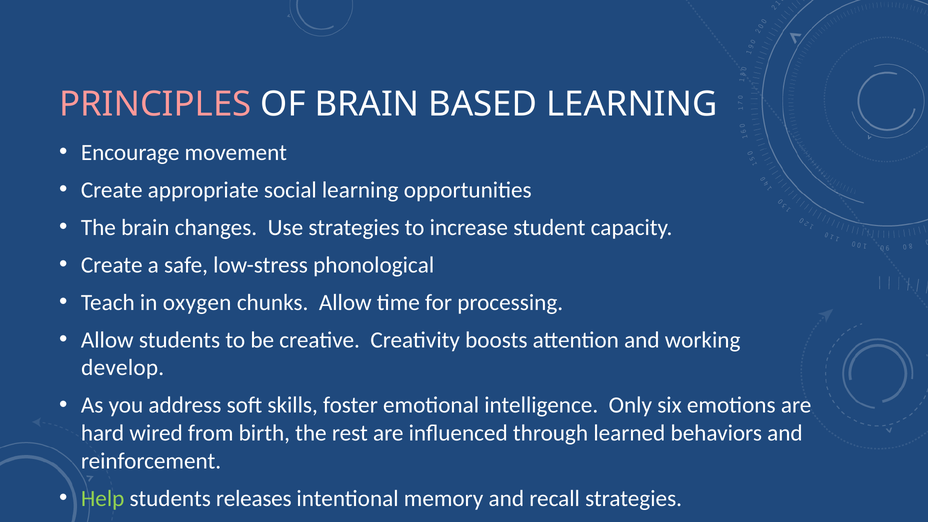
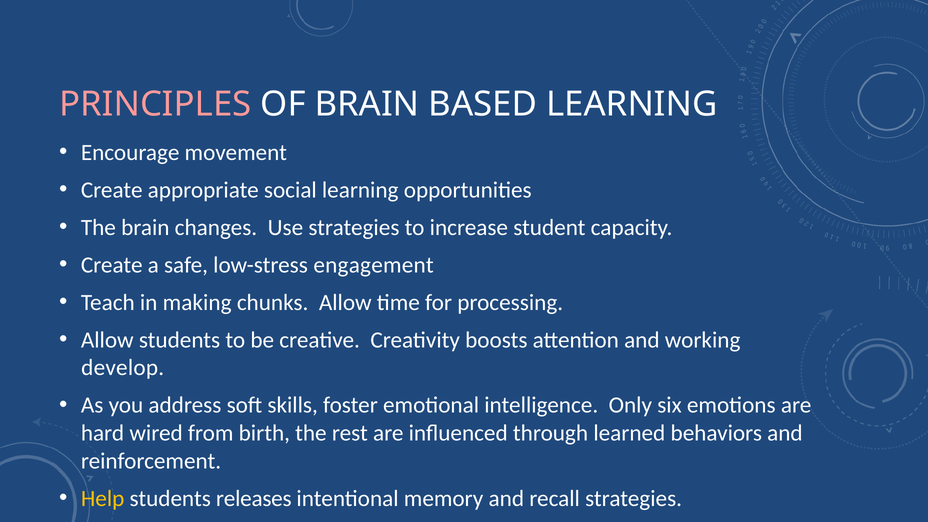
phonological: phonological -> engagement (374, 265)
oxygen: oxygen -> making (197, 302)
Help colour: light green -> yellow (103, 498)
